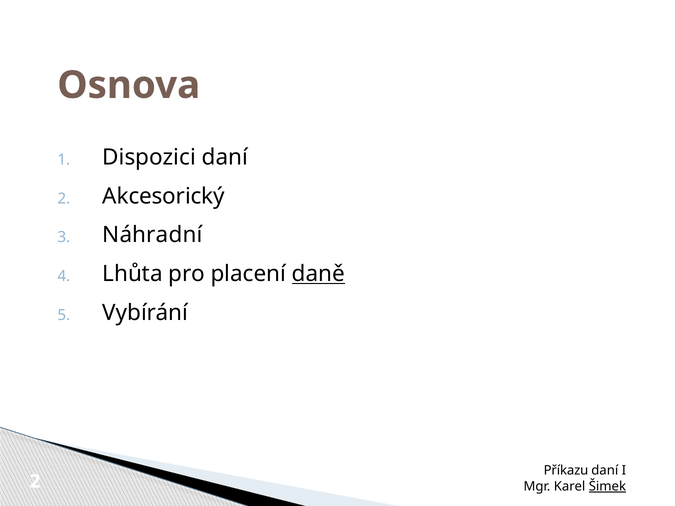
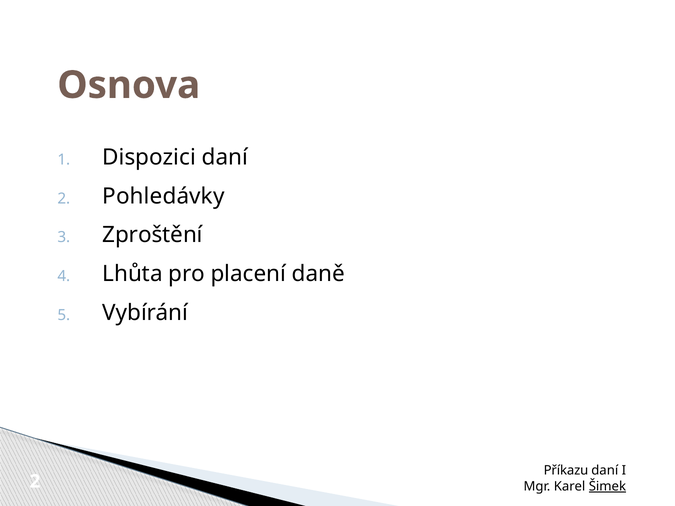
Akcesorický: Akcesorický -> Pohledávky (163, 196)
Náhradní: Náhradní -> Zproštění (153, 235)
daně underline: present -> none (318, 274)
